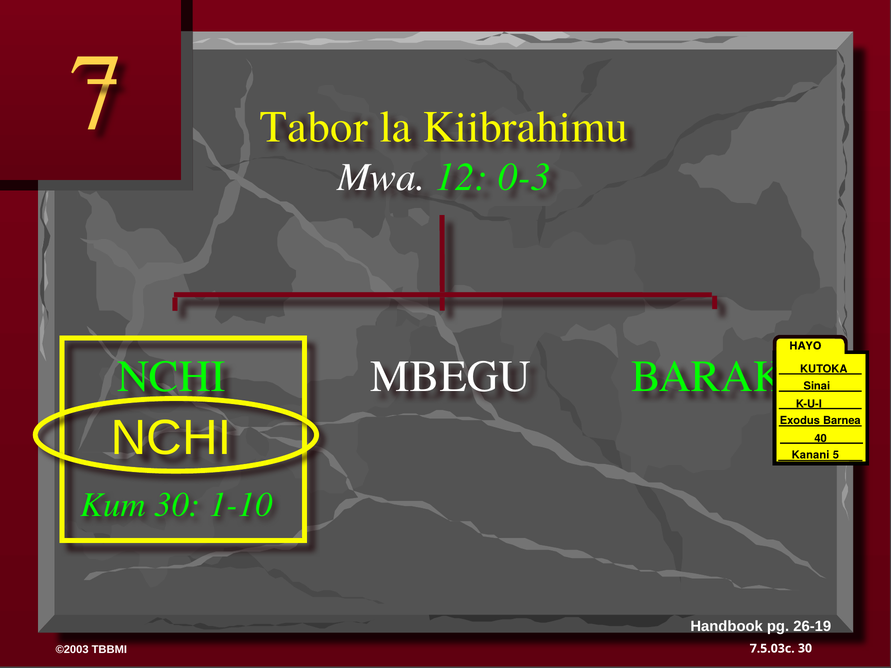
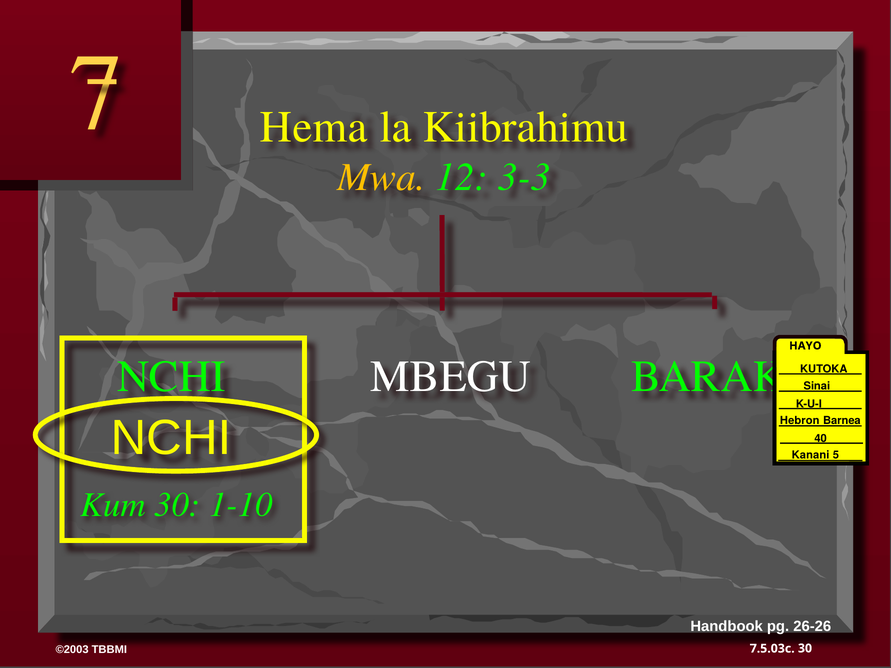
Tabor: Tabor -> Hema (314, 127)
Mwa colour: white -> yellow (381, 177)
0-3: 0-3 -> 3-3 (524, 177)
Exodus: Exodus -> Hebron (800, 421)
26-19: 26-19 -> 26-26 (812, 627)
